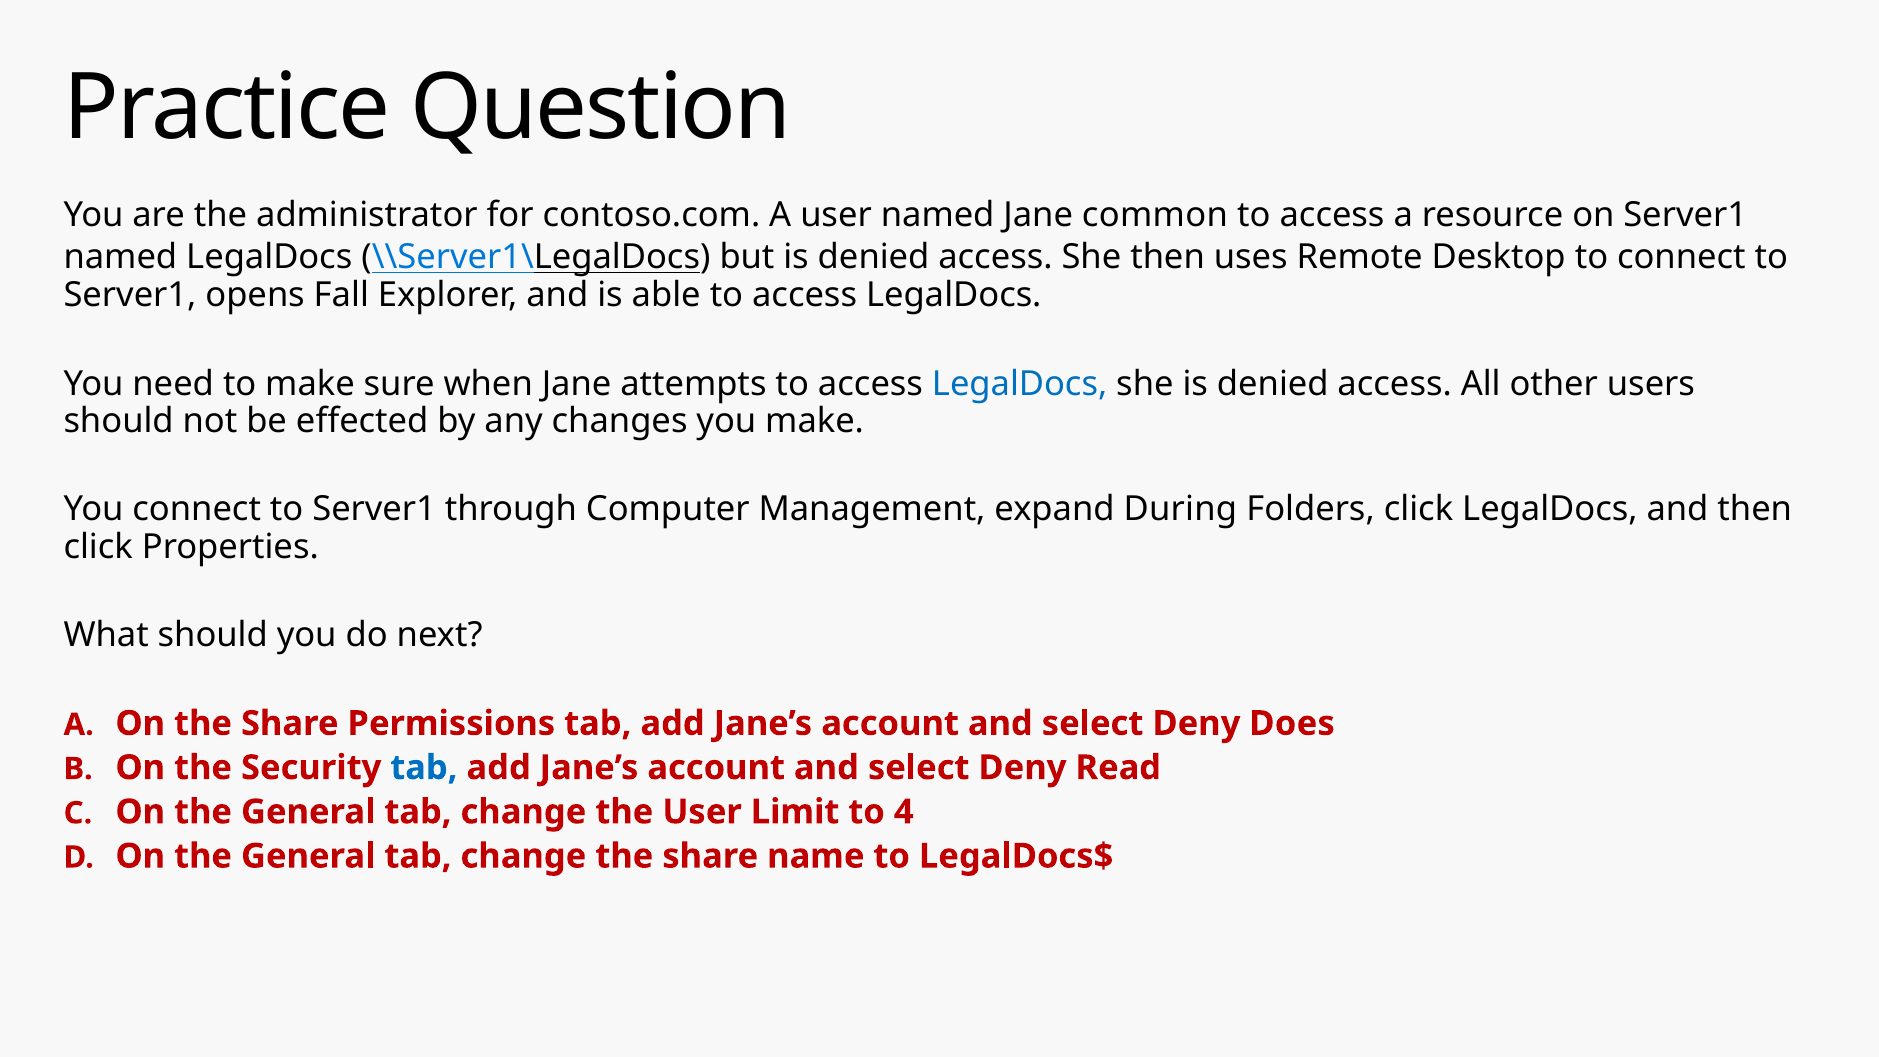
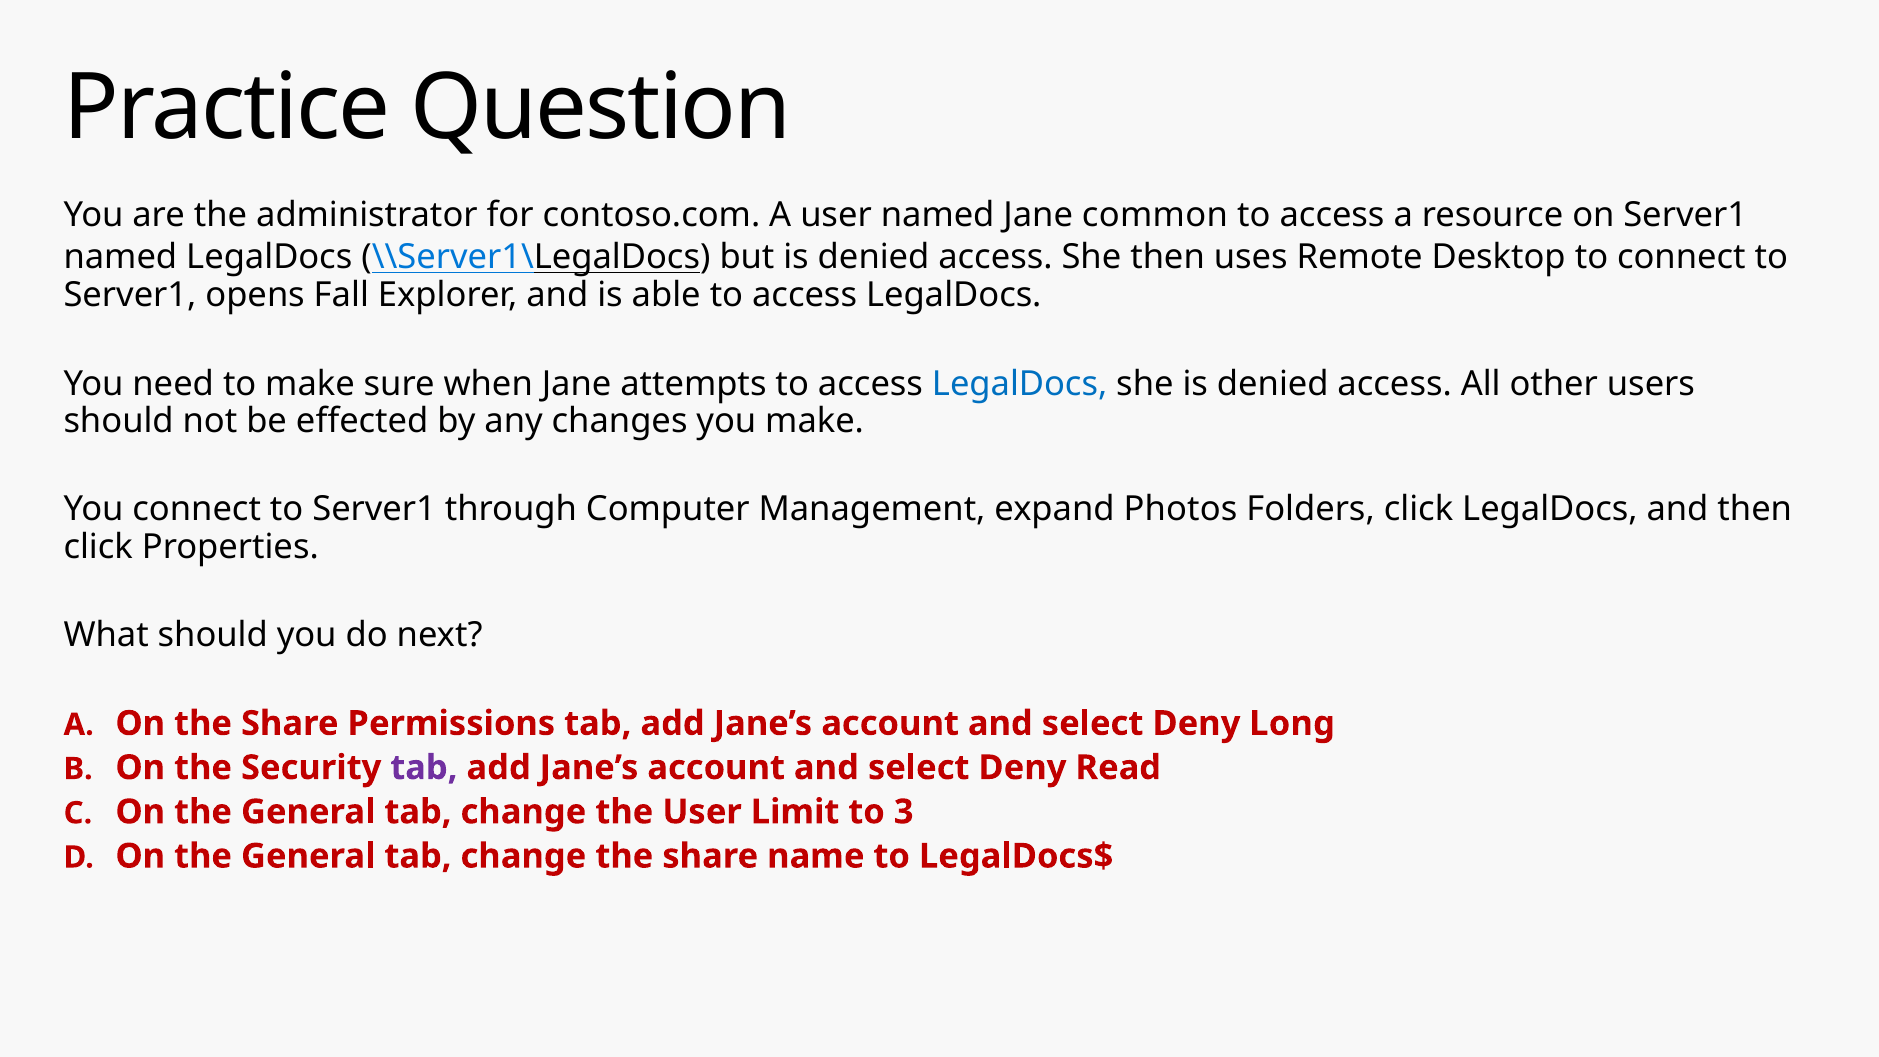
During: During -> Photos (1180, 509)
Does: Does -> Long (1292, 723)
tab colour: blue -> purple (424, 768)
4: 4 -> 3 (904, 812)
